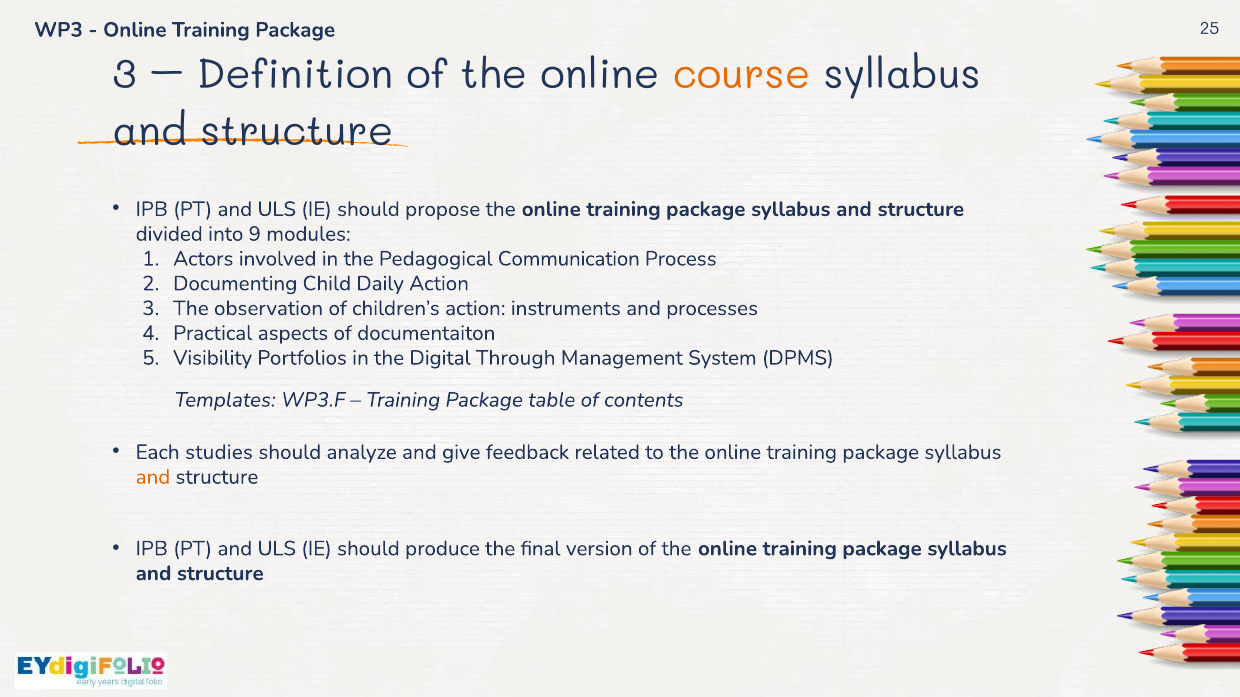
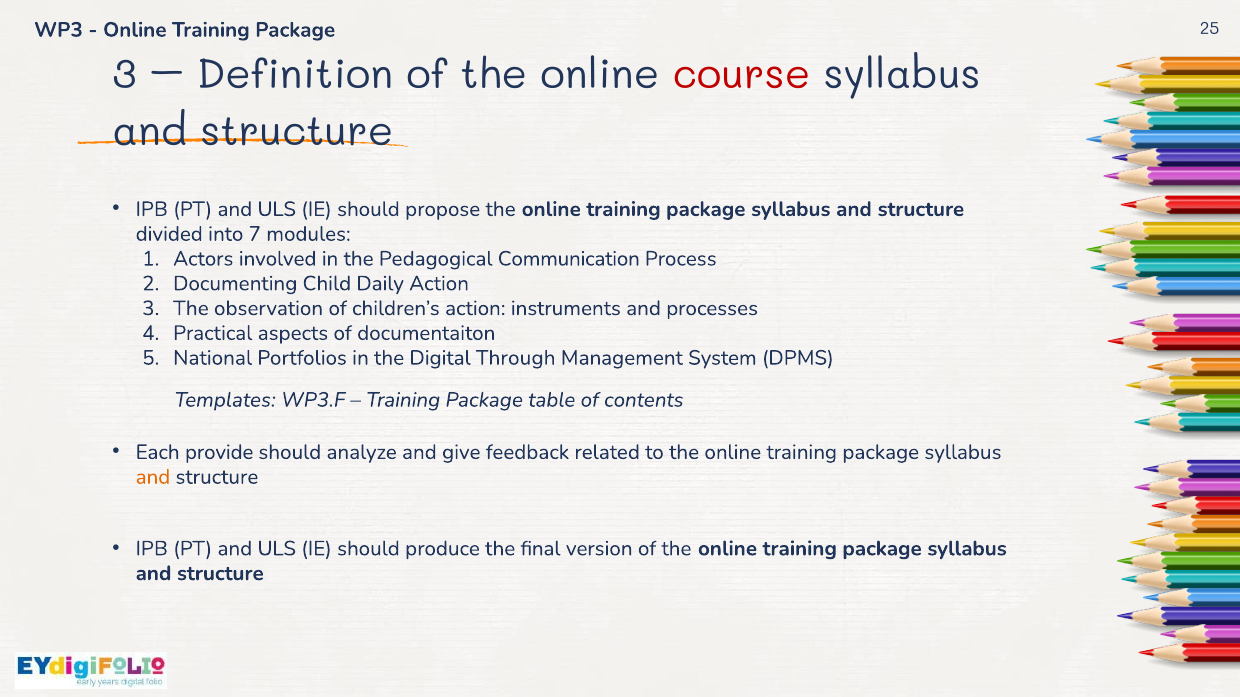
course colour: orange -> red (741, 74)
9: 9 -> 7 (255, 234)
Visibility: Visibility -> National (213, 358)
studies: studies -> provide (219, 452)
